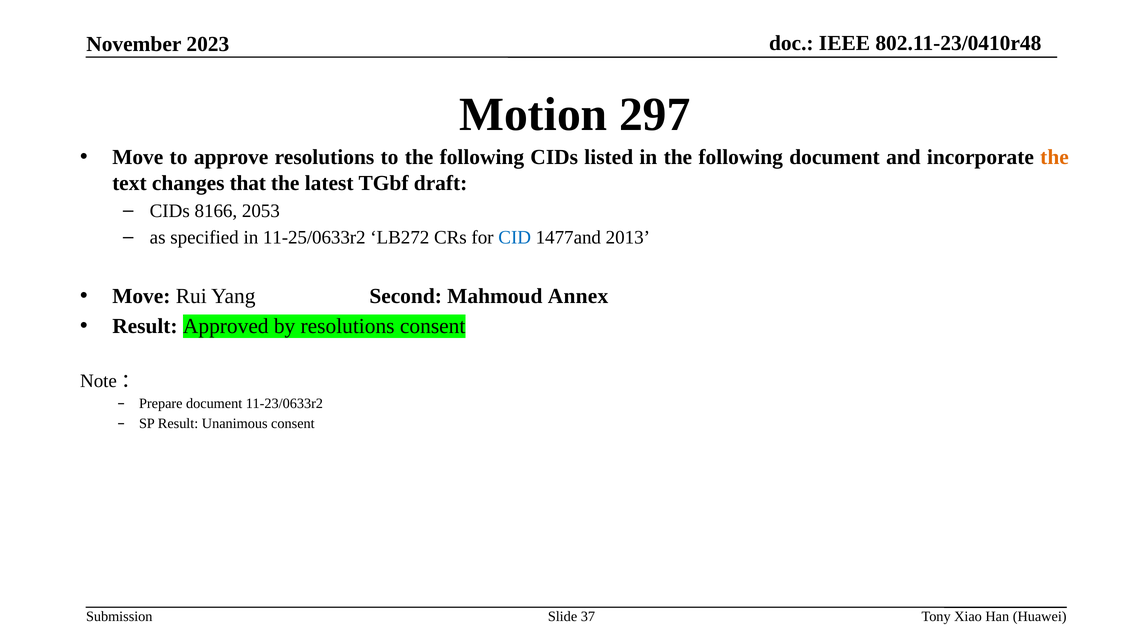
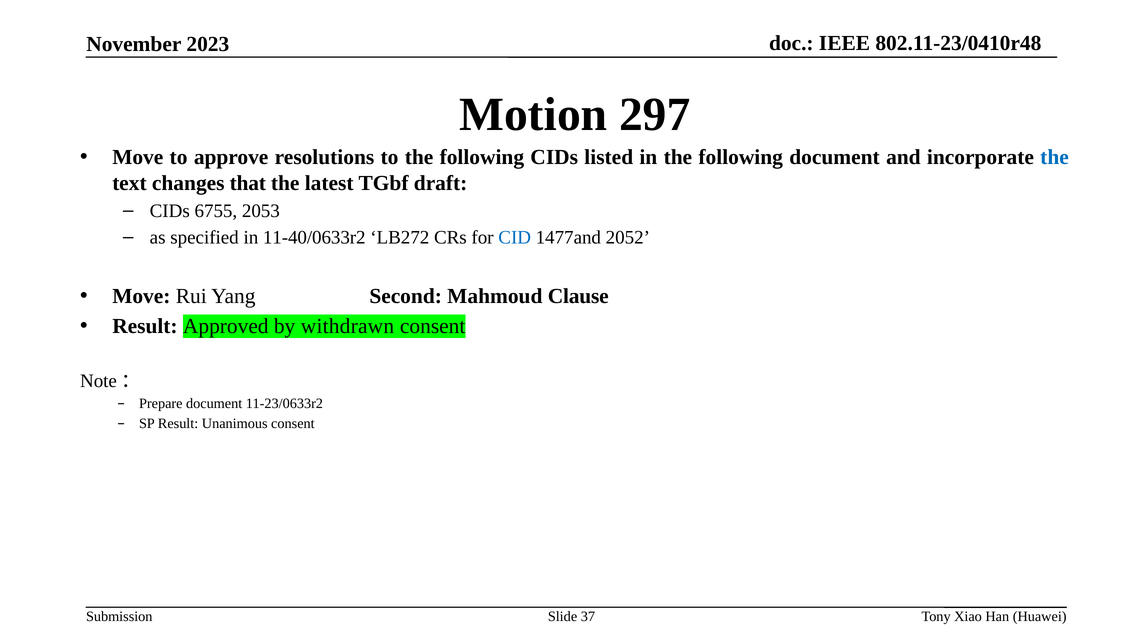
the colour: orange -> blue (1055, 157)
8166: 8166 -> 6755 (216, 211)
11-25/0633r2: 11-25/0633r2 -> 11-40/0633r2 (314, 238)
2013: 2013 -> 2052 (628, 238)
Annex: Annex -> Clause (578, 296)
by resolutions: resolutions -> withdrawn (347, 326)
